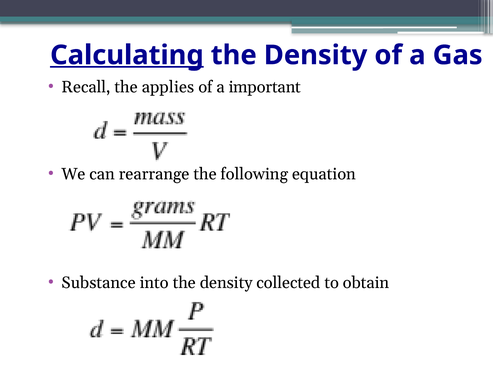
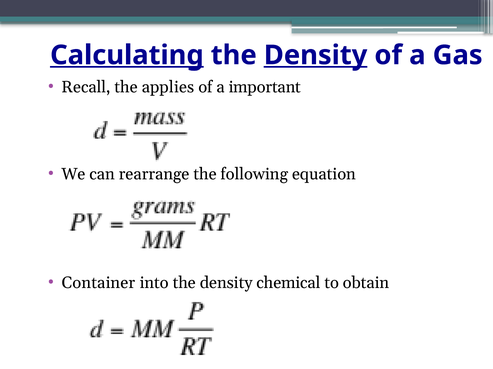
Density underline: none -> present (316, 55)
Substance: Substance -> Container (99, 283)
collected: collected -> chemical (289, 283)
